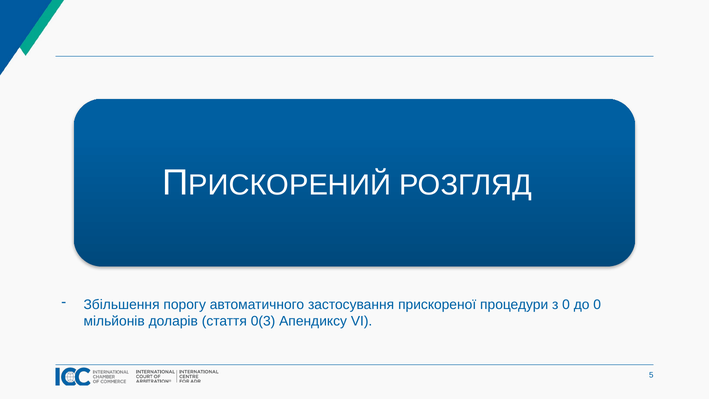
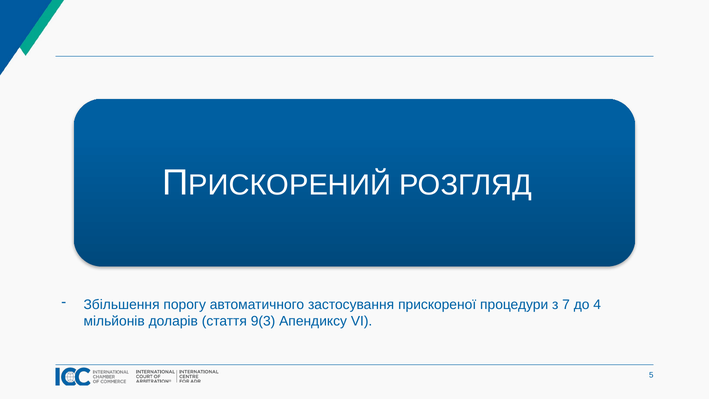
з 0: 0 -> 7 (566, 304)
до 0: 0 -> 4 (597, 304)
0(3: 0(3 -> 9(3 (263, 321)
